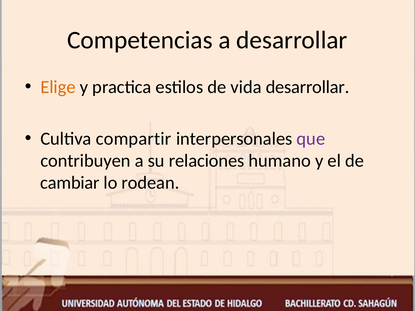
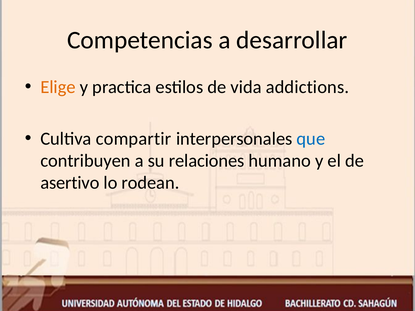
vida desarrollar: desarrollar -> addictions (307, 87)
que colour: purple -> blue (311, 139)
cambiar: cambiar -> asertivo (70, 183)
